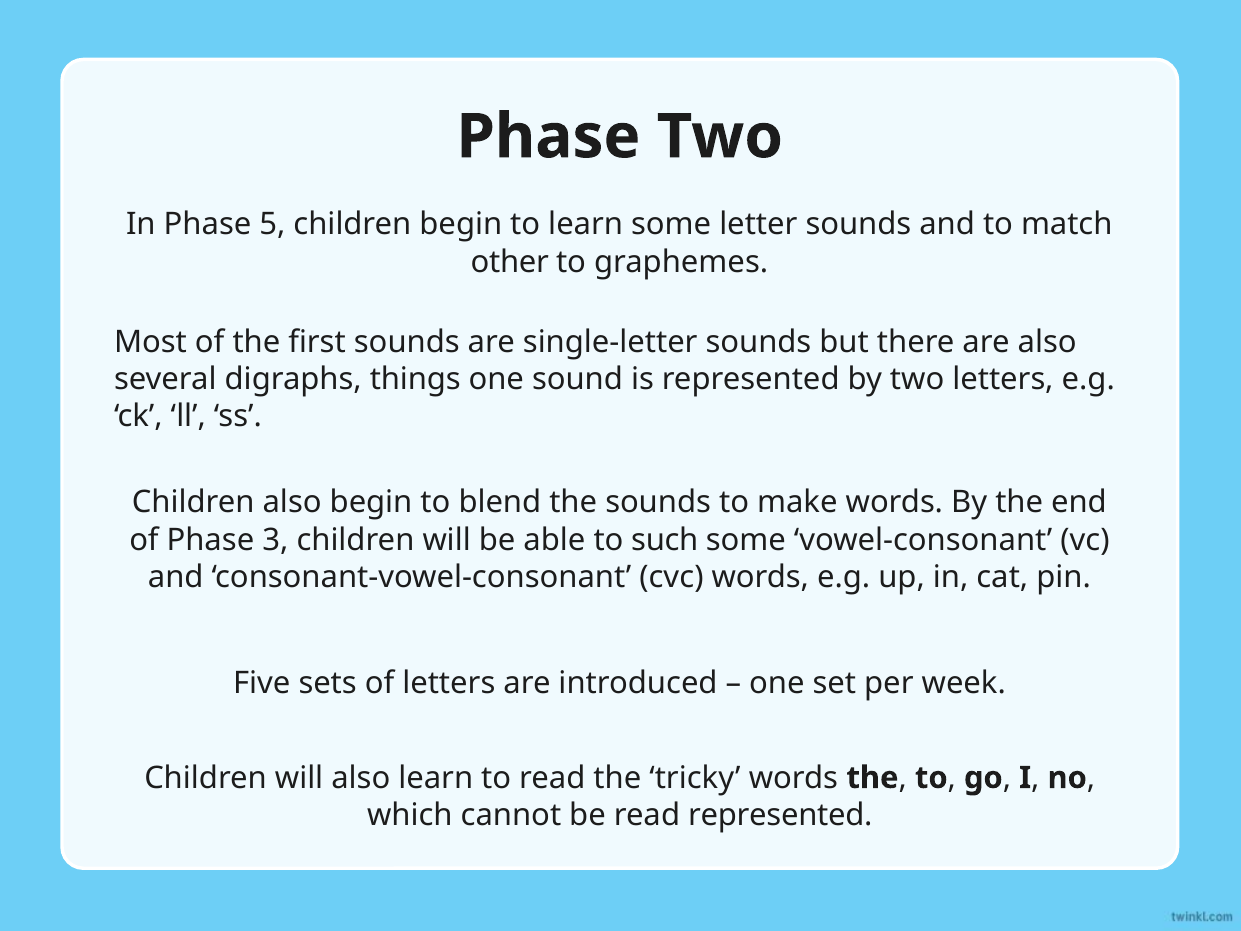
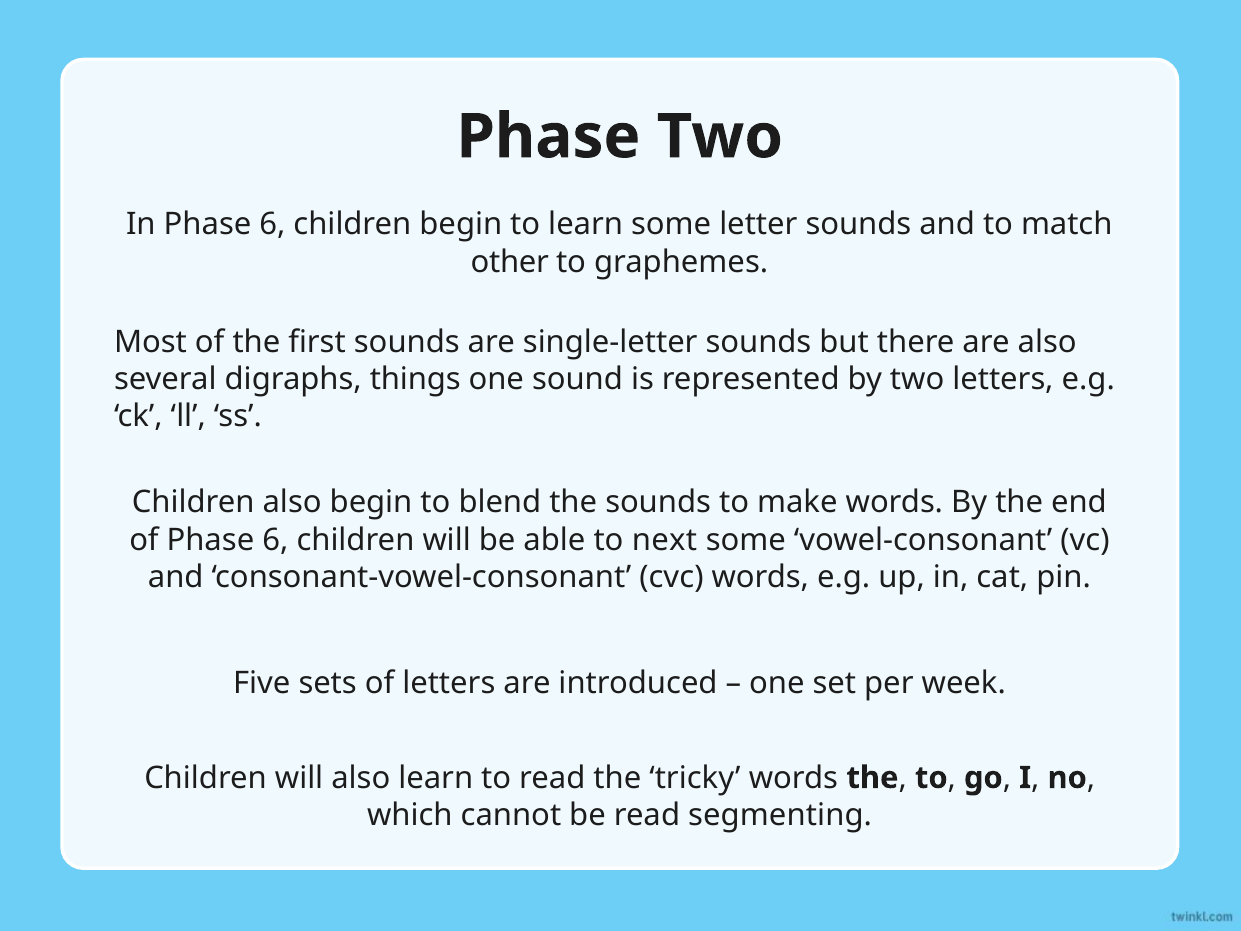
In Phase 5: 5 -> 6 (272, 225)
of Phase 3: 3 -> 6 (275, 540)
such: such -> next (664, 540)
read represented: represented -> segmenting (780, 815)
